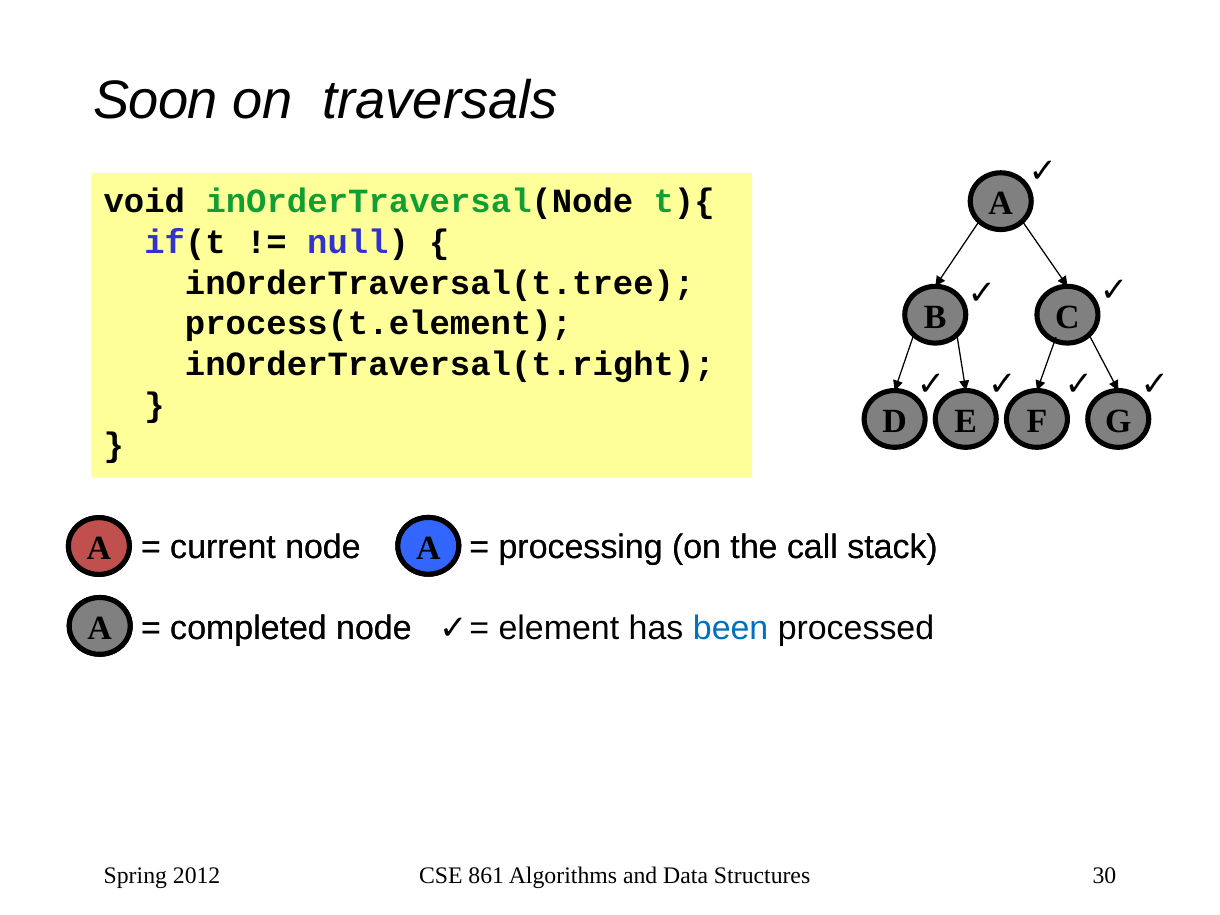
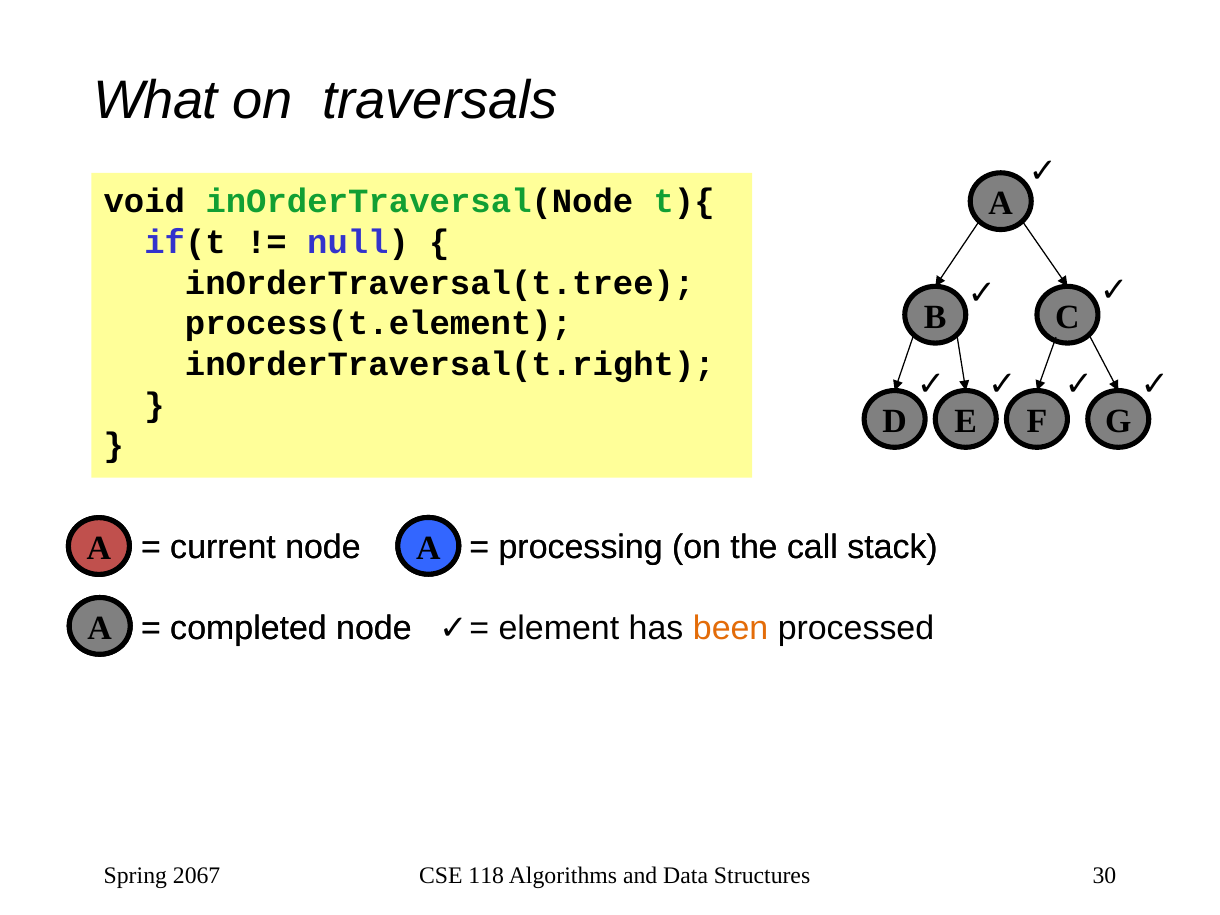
Soon: Soon -> What (156, 100)
been colour: blue -> orange (731, 629)
2012: 2012 -> 2067 (197, 876)
861: 861 -> 118 (486, 876)
